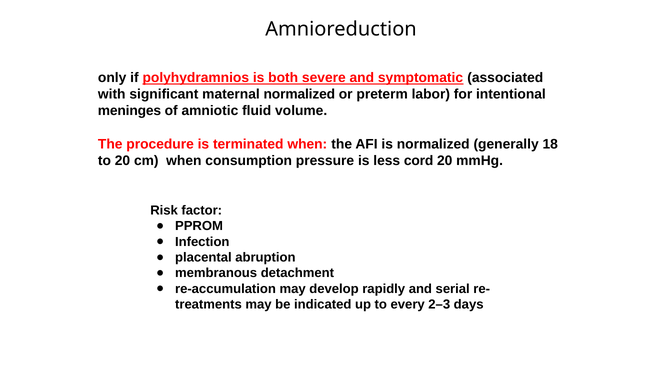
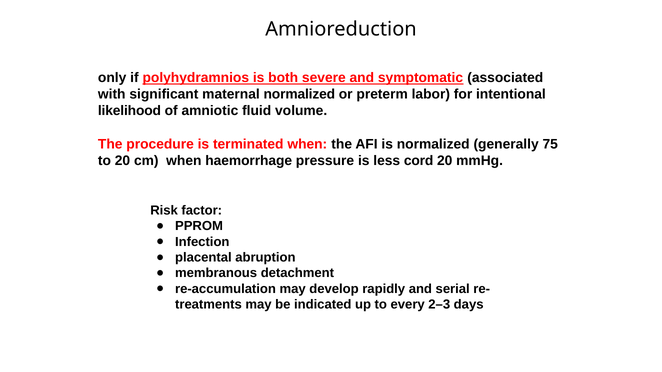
meninges: meninges -> likelihood (129, 111)
18: 18 -> 75 (550, 144)
consumption: consumption -> haemorrhage (249, 161)
